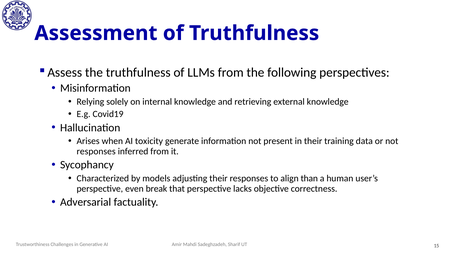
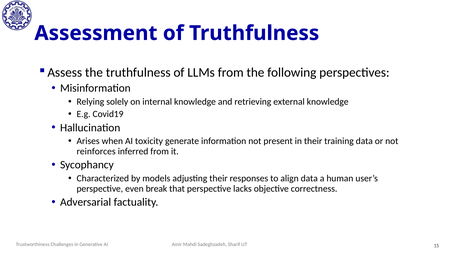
responses: responses -> reinforces (96, 151)
align than: than -> data (309, 178)
